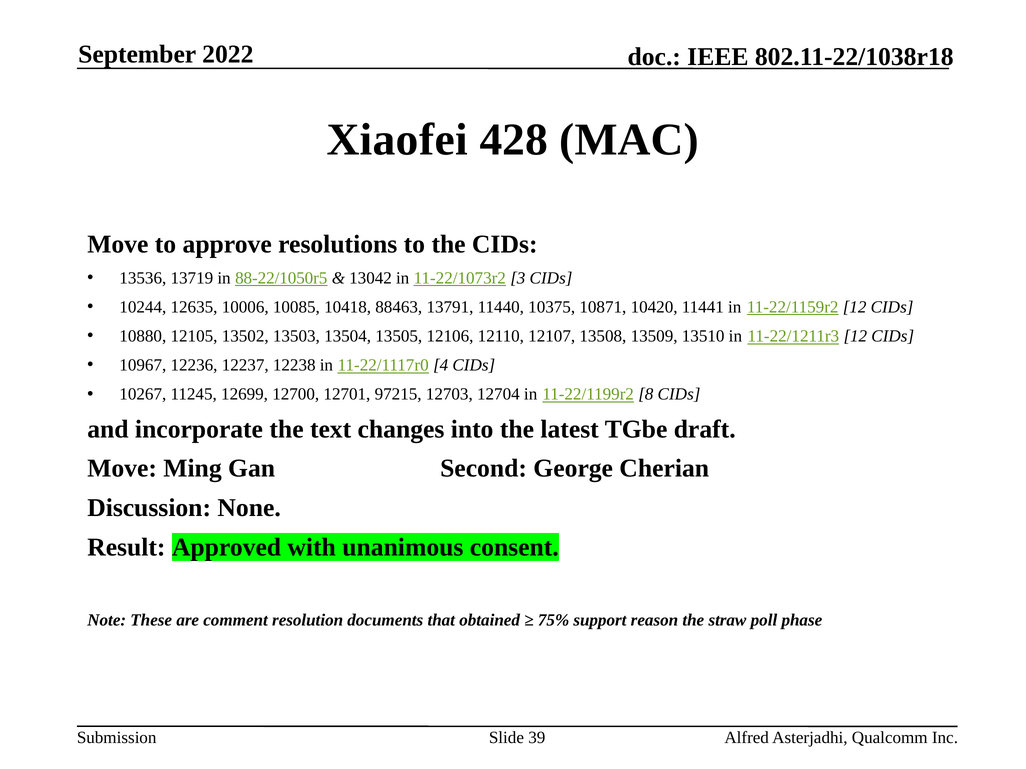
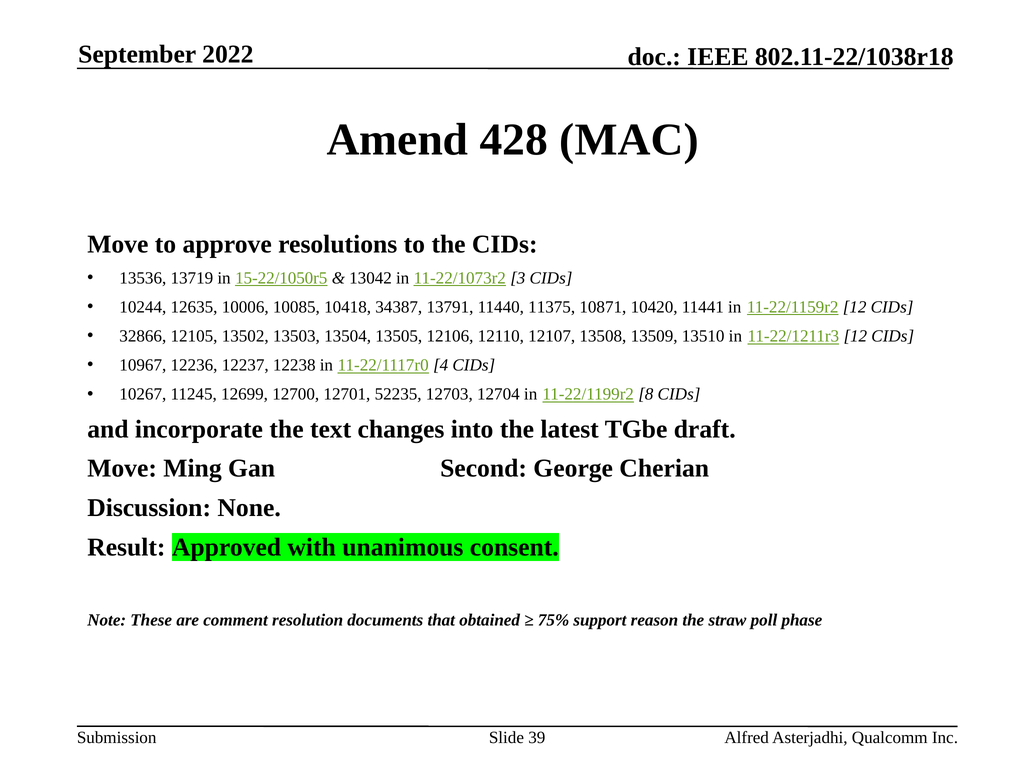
Xiaofei: Xiaofei -> Amend (397, 140)
88-22/1050r5: 88-22/1050r5 -> 15-22/1050r5 (281, 278)
88463: 88463 -> 34387 (399, 307)
10375: 10375 -> 11375 (552, 307)
10880: 10880 -> 32866 (143, 336)
97215: 97215 -> 52235 (398, 395)
